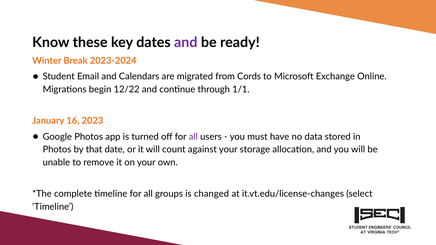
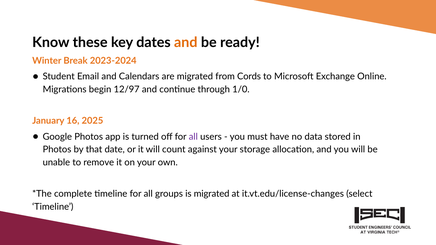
and colour: purple -> orange (186, 42)
12/22: 12/22 -> 12/97 (127, 89)
1/1: 1/1 -> 1/0 (241, 89)
2023: 2023 -> 2025 (92, 121)
is changed: changed -> migrated (212, 194)
